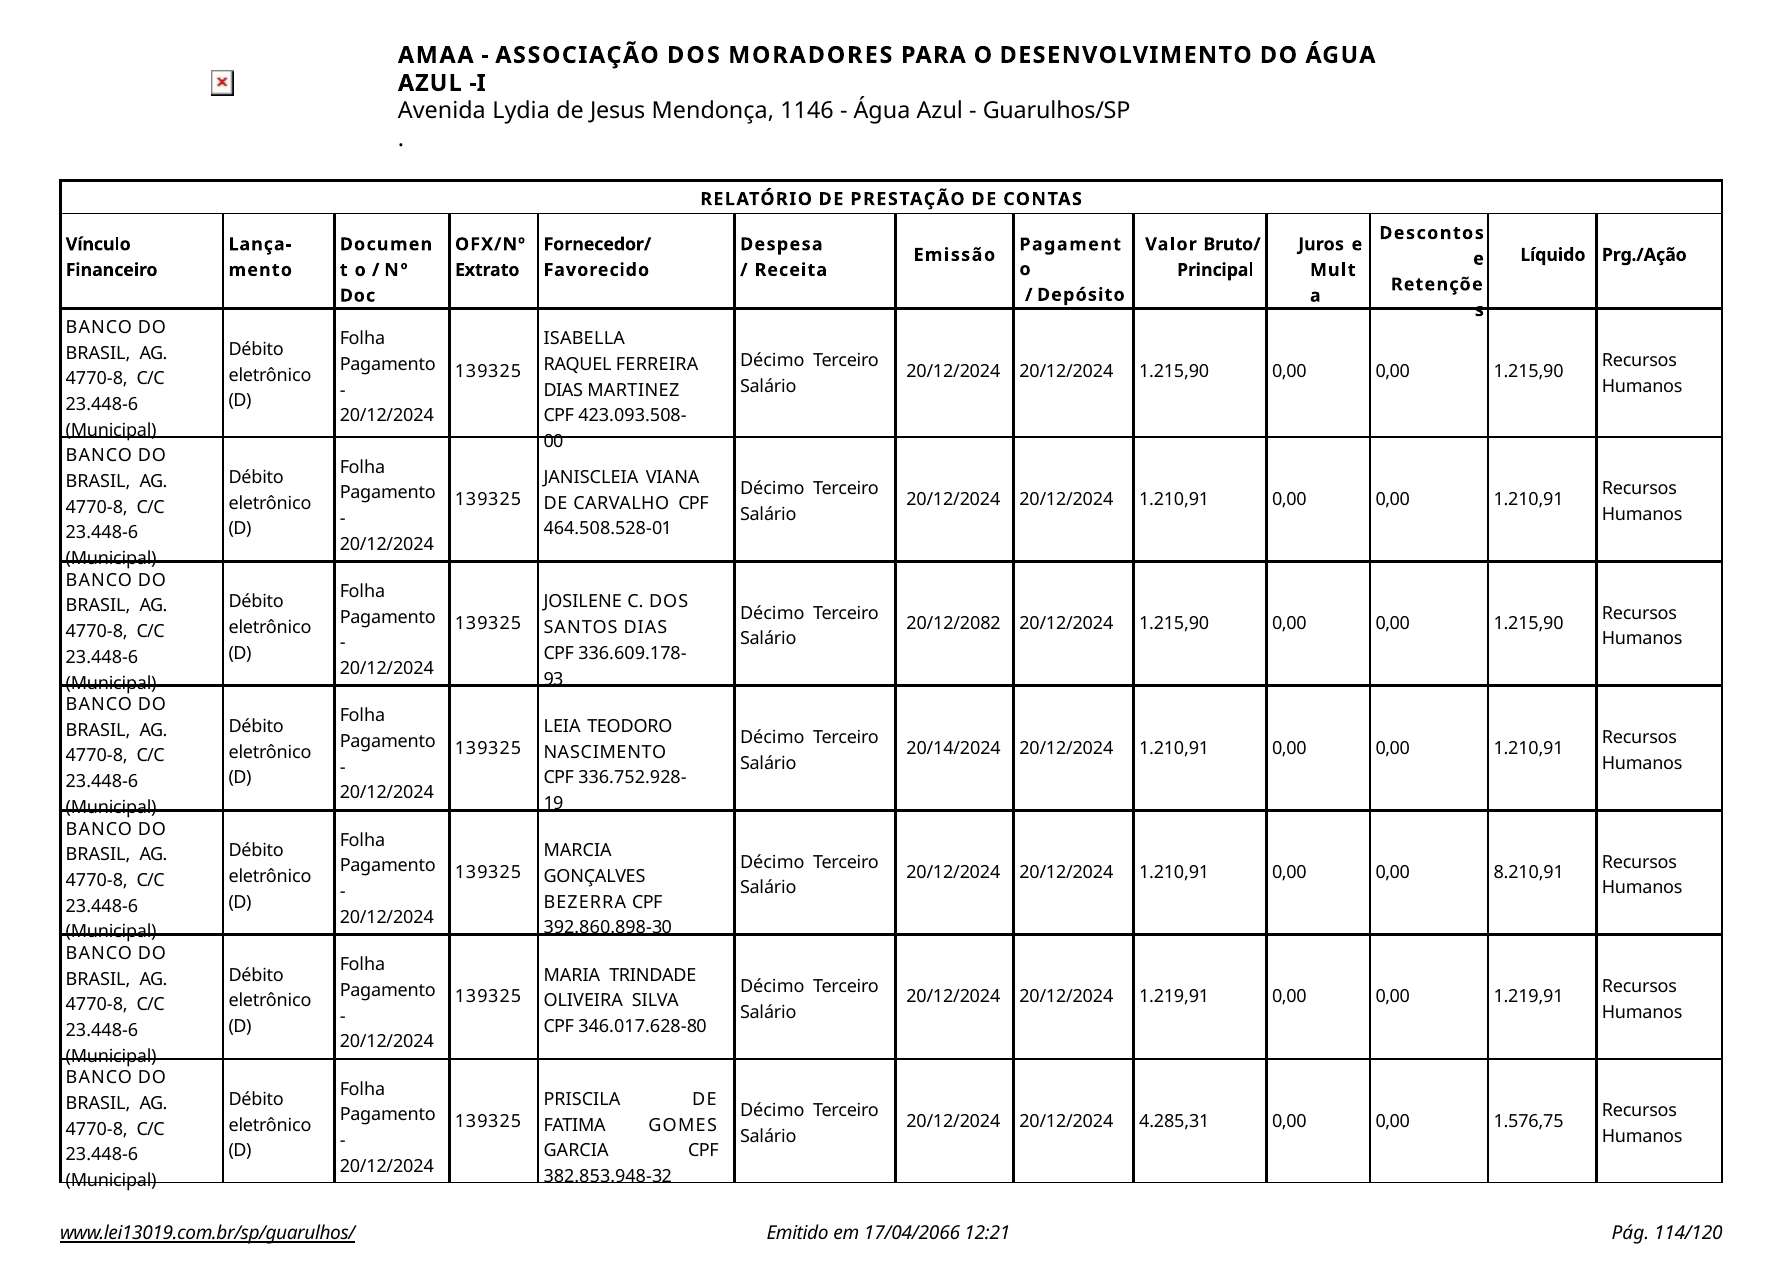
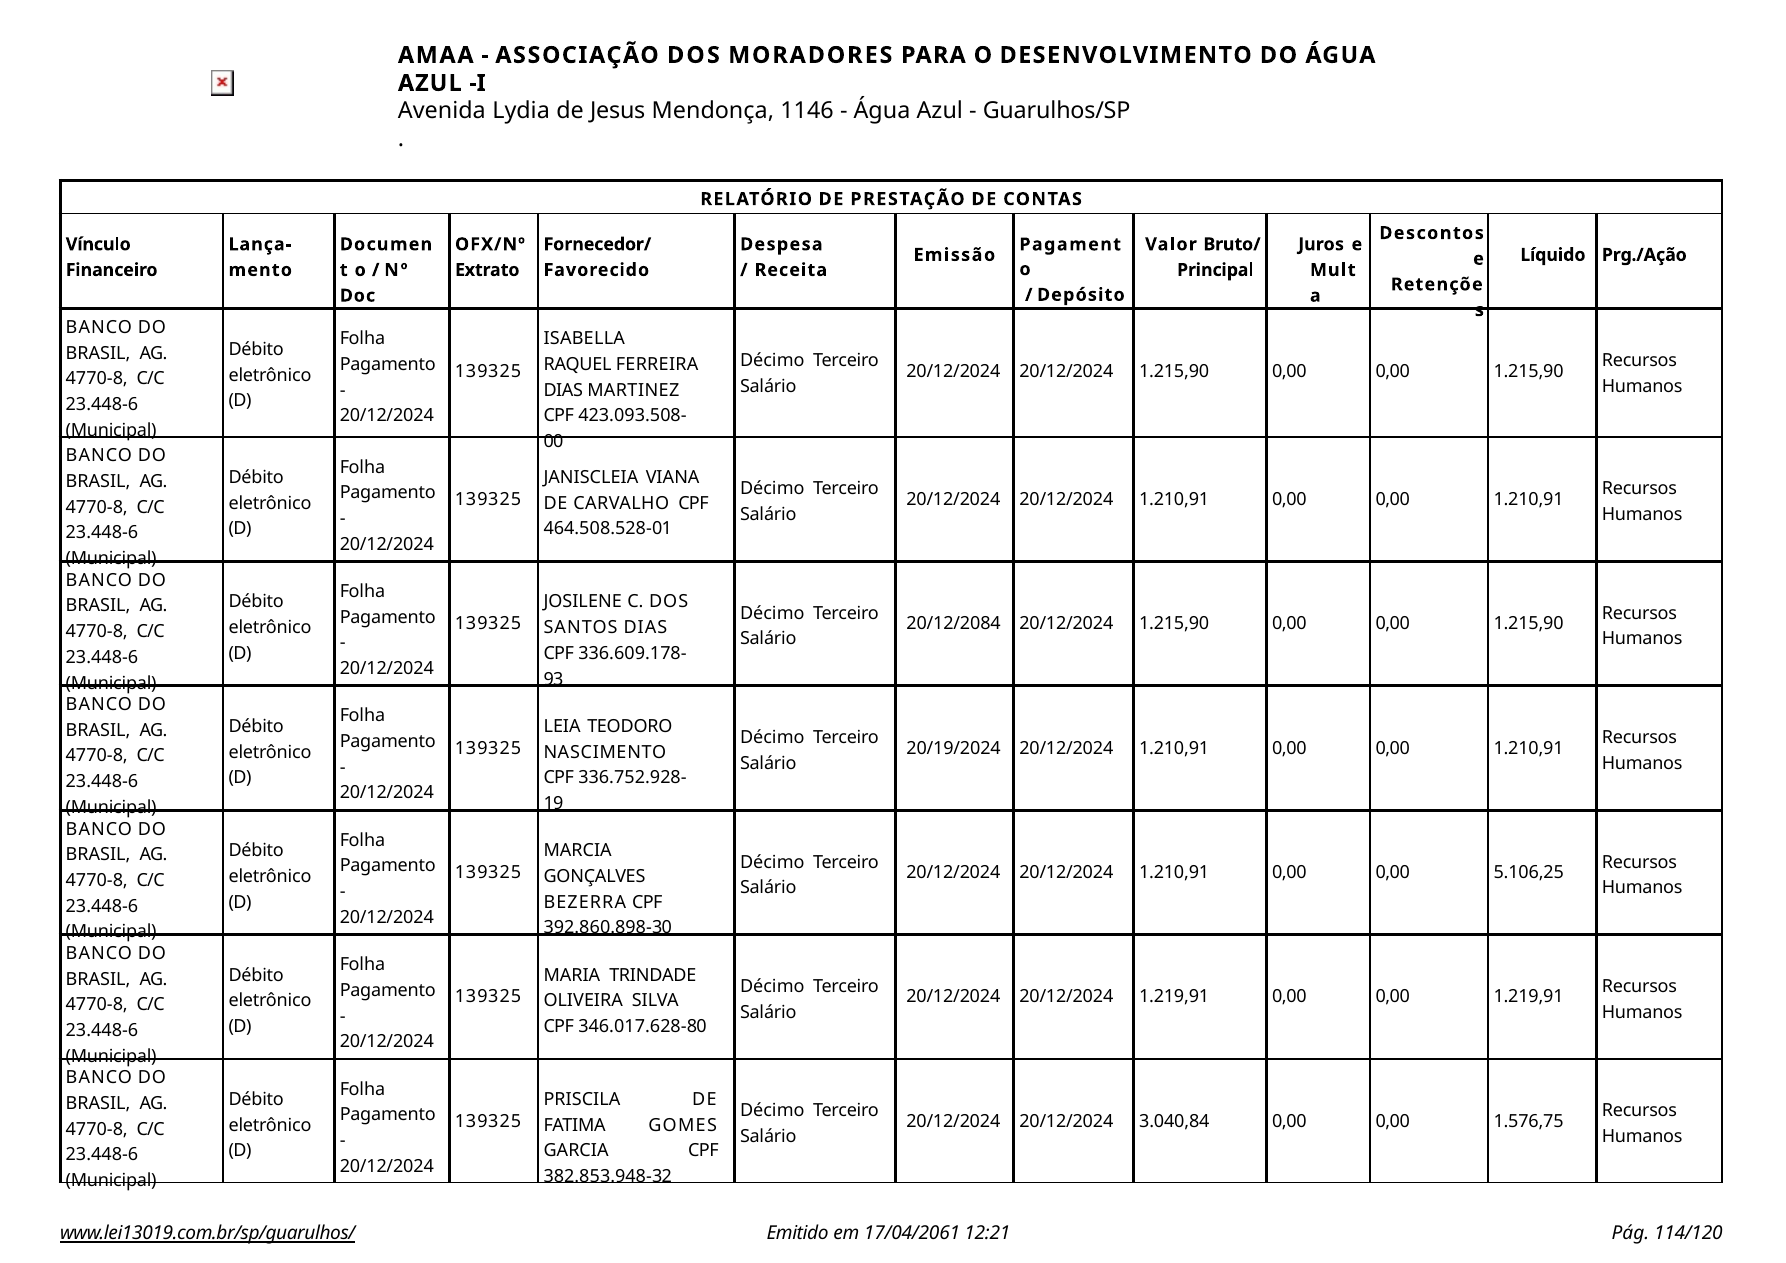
20/12/2082: 20/12/2082 -> 20/12/2084 (954, 624)
20/14/2024: 20/14/2024 -> 20/19/2024 (954, 748)
8.210,91: 8.210,91 -> 5.106,25 (1529, 873)
4.285,31: 4.285,31 -> 3.040,84 (1174, 1122)
17/04/2066: 17/04/2066 -> 17/04/2061 (912, 1234)
